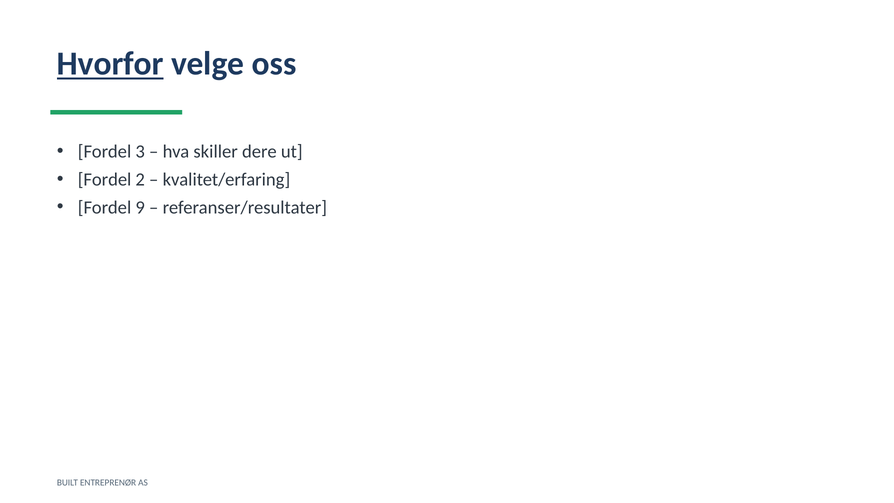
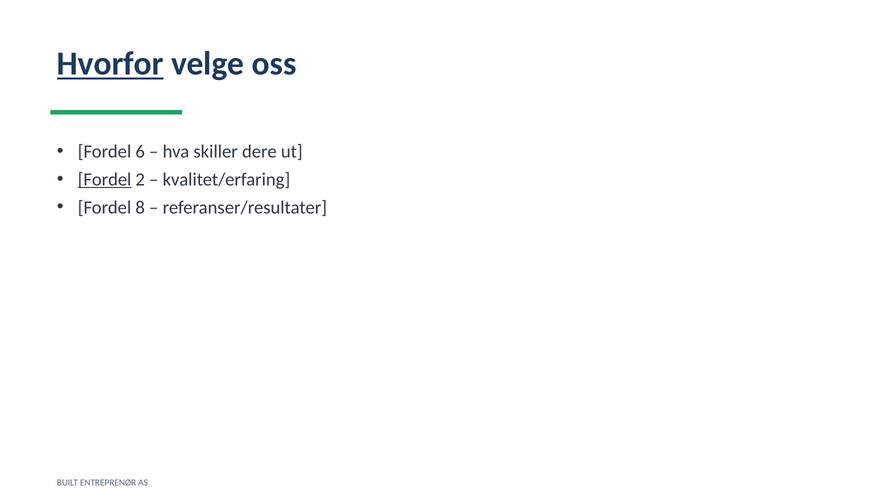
3: 3 -> 6 (140, 151)
Fordel underline: none -> present (105, 179)
9: 9 -> 8 (140, 207)
